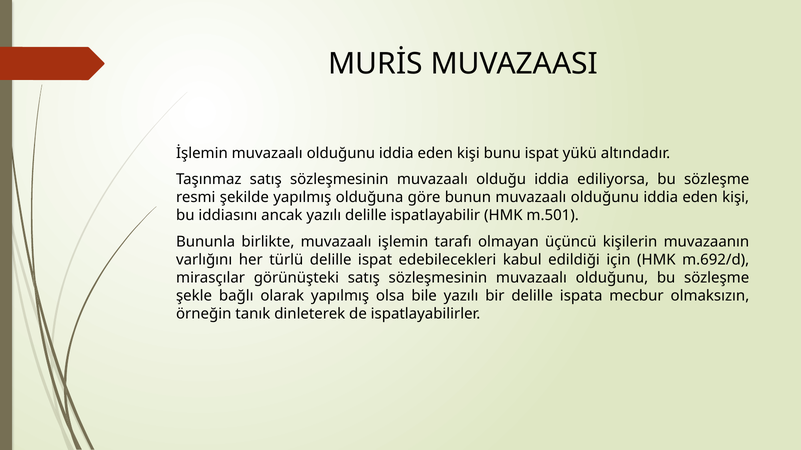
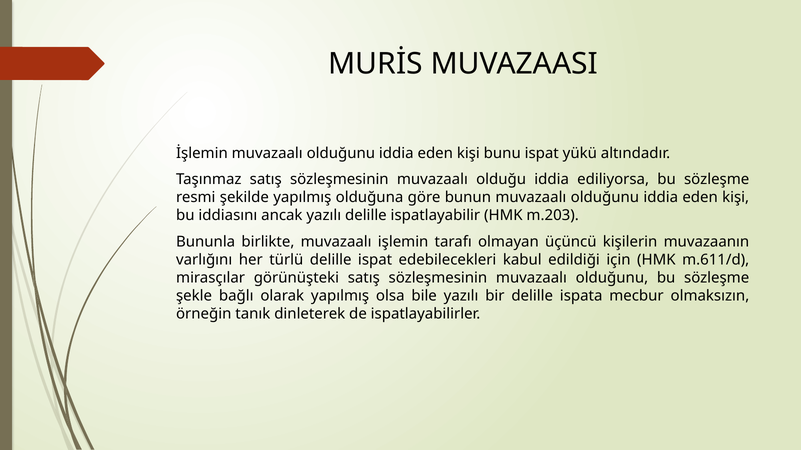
m.501: m.501 -> m.203 (553, 216)
m.692/d: m.692/d -> m.611/d (716, 260)
